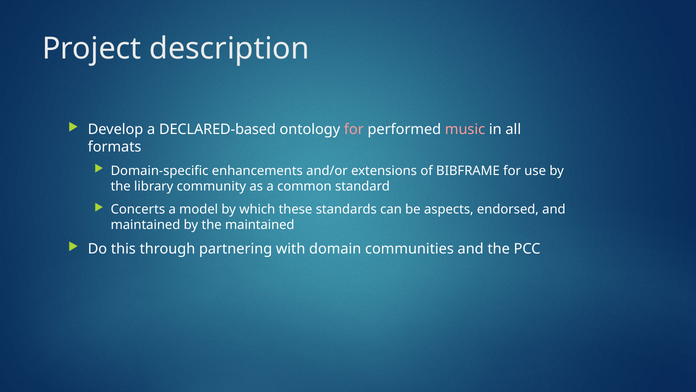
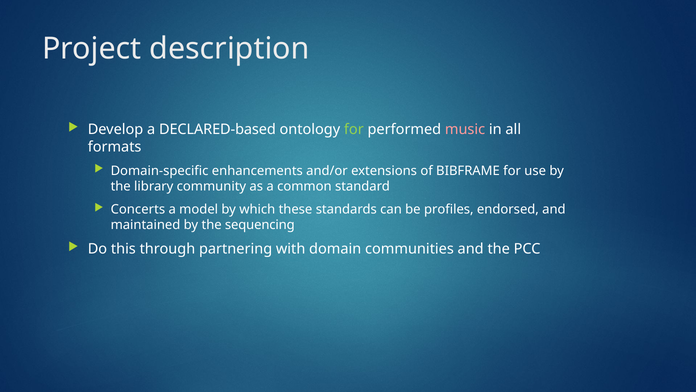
for colour: pink -> light green (354, 130)
aspects: aspects -> profiles (449, 209)
the maintained: maintained -> sequencing (260, 225)
